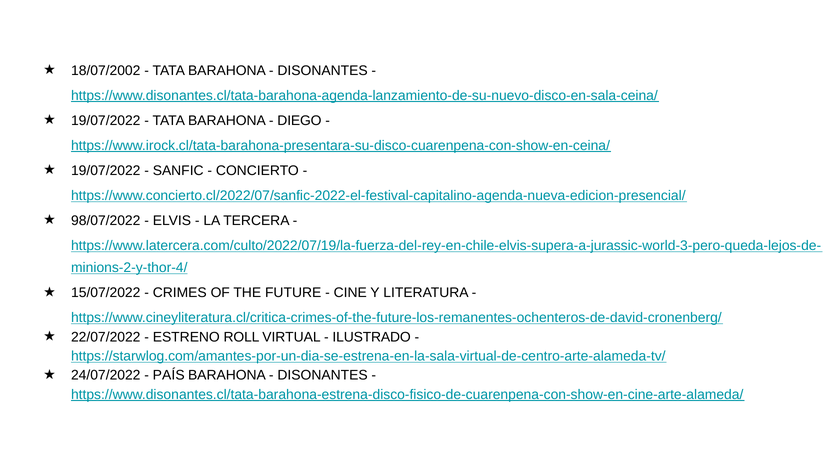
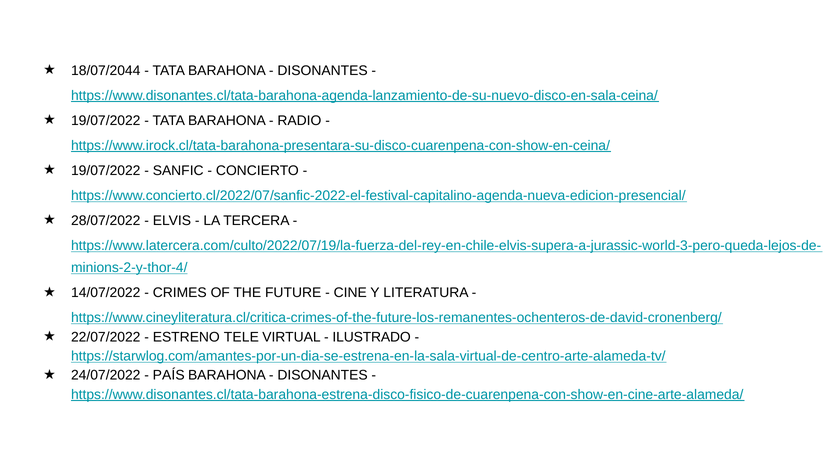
18/07/2002: 18/07/2002 -> 18/07/2044 (106, 70)
DIEGO: DIEGO -> RADIO (299, 121)
98/07/2022: 98/07/2022 -> 28/07/2022 (106, 221)
15/07/2022: 15/07/2022 -> 14/07/2022 (106, 293)
ROLL: ROLL -> TELE (241, 337)
